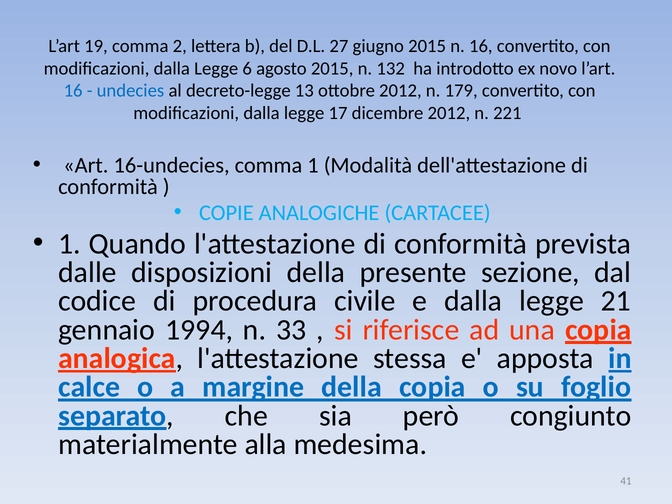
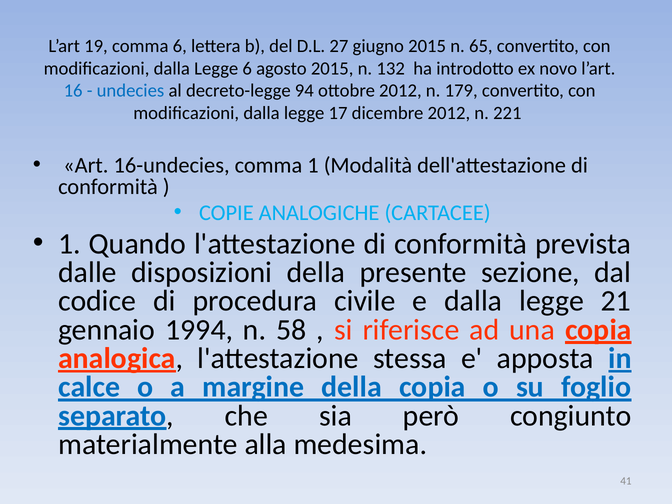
comma 2: 2 -> 6 (180, 46)
n 16: 16 -> 65 (481, 46)
13: 13 -> 94 (304, 91)
33: 33 -> 58 (291, 330)
